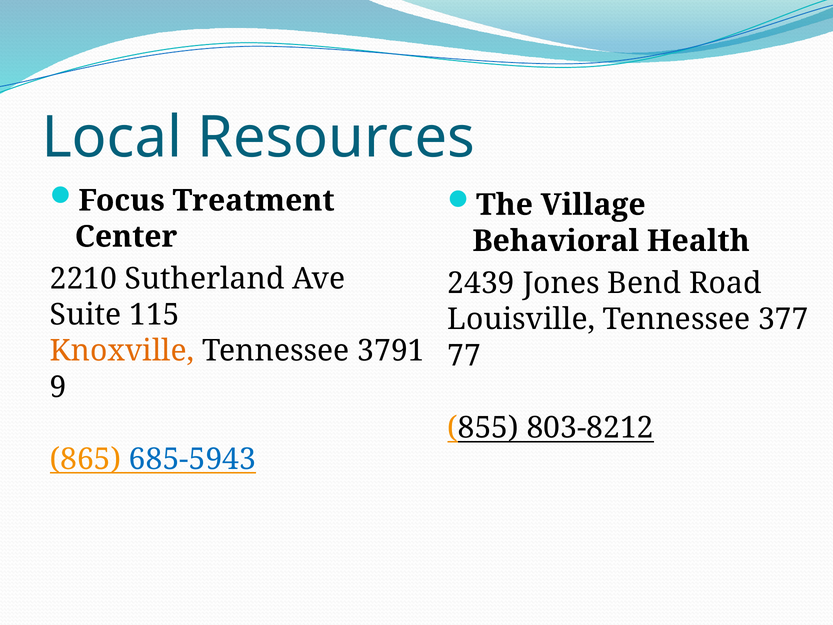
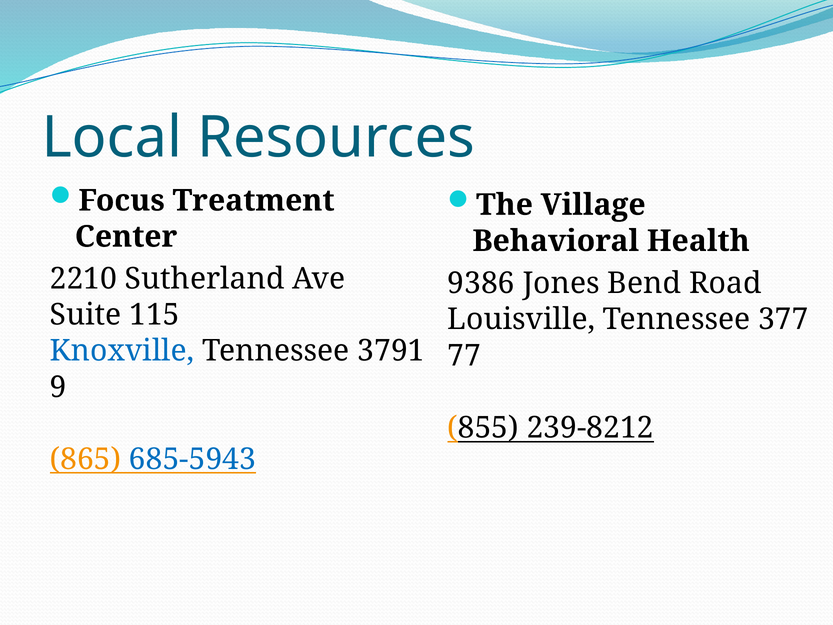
2439: 2439 -> 9386 (481, 283)
Knoxville colour: orange -> blue (122, 351)
803-8212: 803-8212 -> 239-8212 (590, 428)
